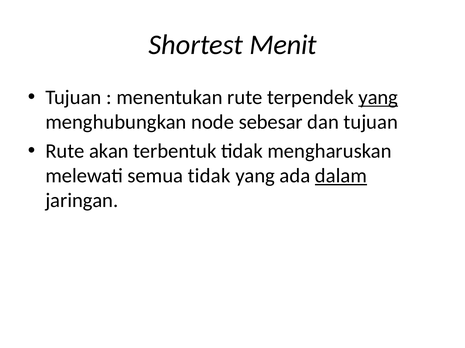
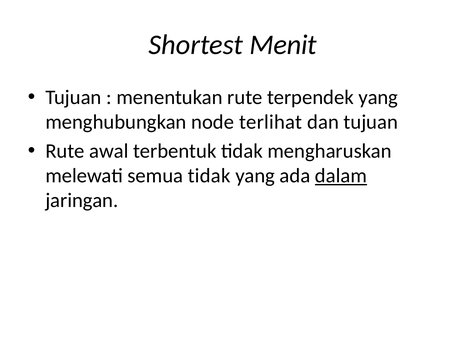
yang underline: present -> none (378, 98)
sebesar: sebesar -> terlihat (271, 122)
akan: akan -> awal (109, 151)
